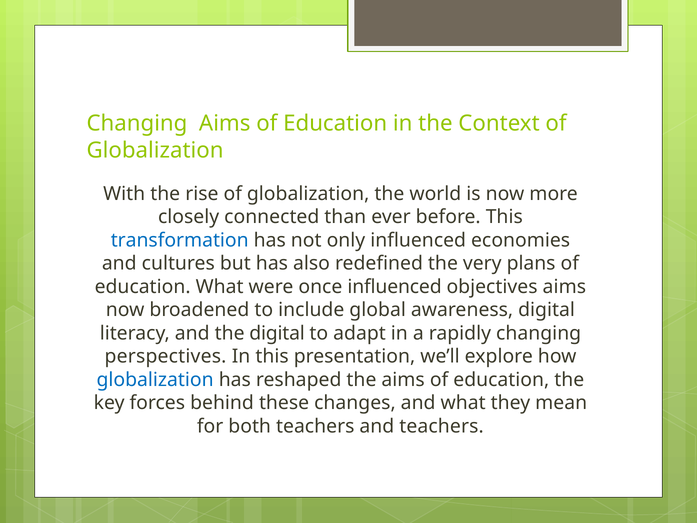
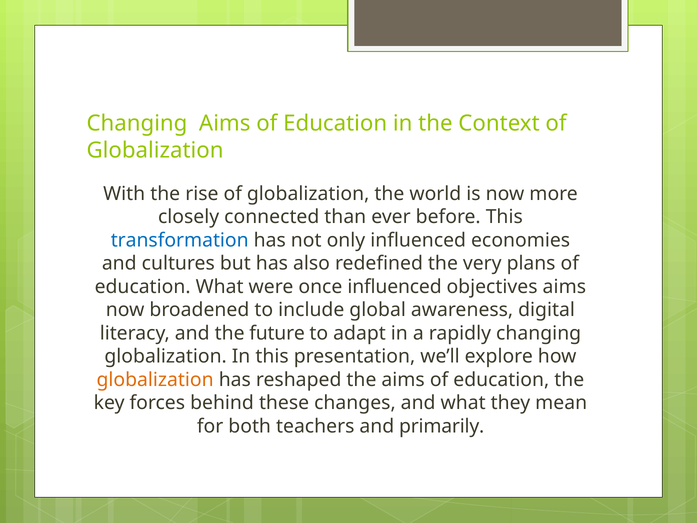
the digital: digital -> future (277, 333)
perspectives: perspectives -> globalization (166, 356)
globalization colour: blue -> orange (155, 380)
and teachers: teachers -> primarily (442, 426)
